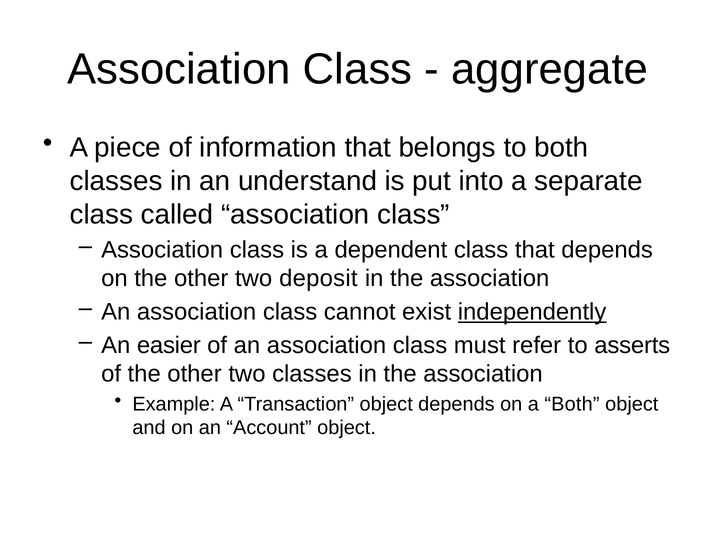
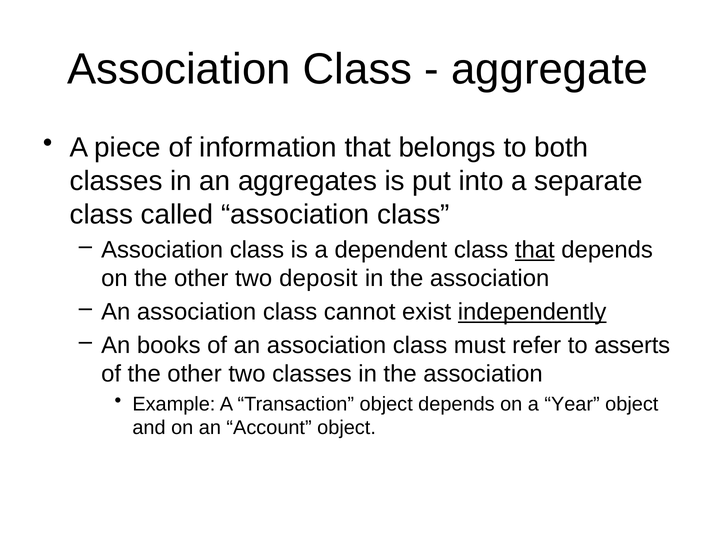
understand: understand -> aggregates (308, 181)
that underline: none -> present (535, 250)
easier: easier -> books (169, 345)
a Both: Both -> Year (572, 404)
